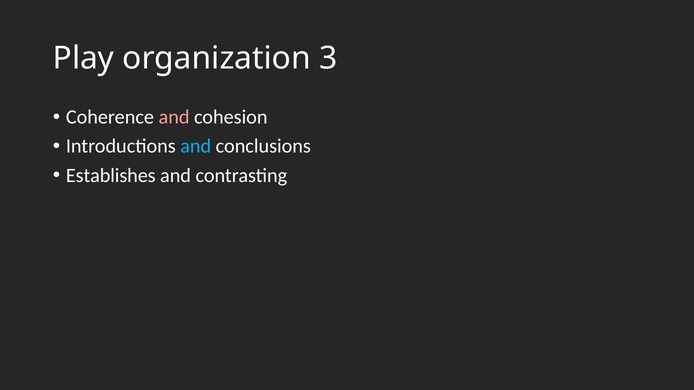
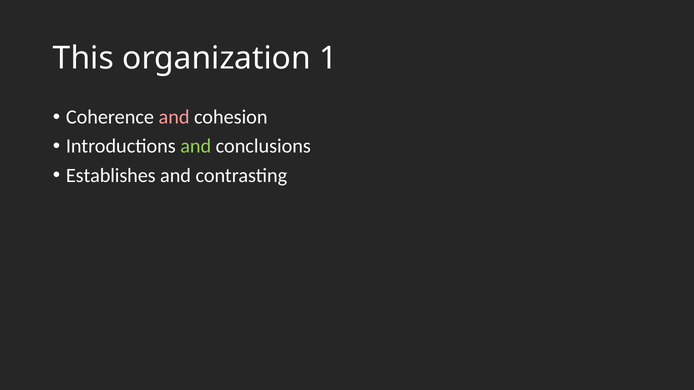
Play: Play -> This (83, 58)
3: 3 -> 1 (328, 58)
and colour: light blue -> light green (196, 146)
